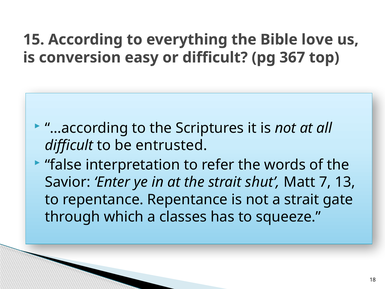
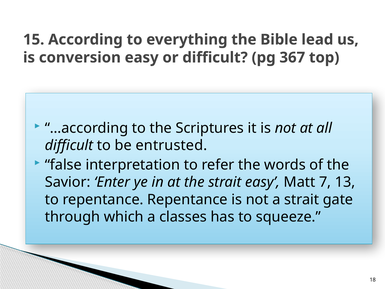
love: love -> lead (317, 40)
strait shut: shut -> easy (262, 182)
